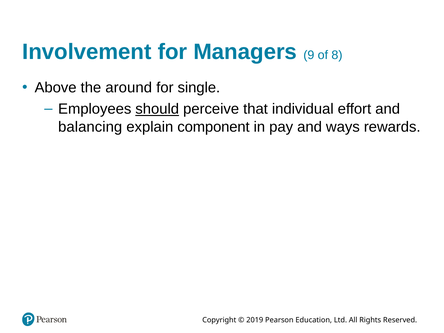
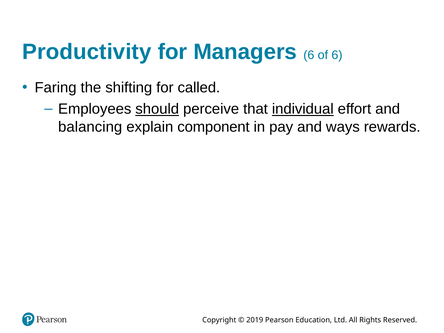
Involvement: Involvement -> Productivity (87, 52)
Managers 9: 9 -> 6 (309, 55)
of 8: 8 -> 6 (337, 55)
Above: Above -> Faring (56, 88)
around: around -> shifting (129, 88)
single: single -> called (199, 88)
individual underline: none -> present (303, 109)
